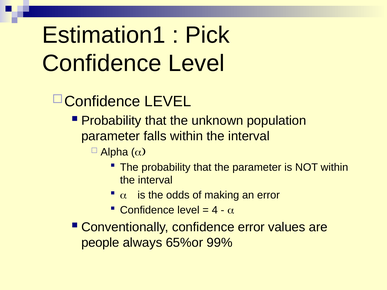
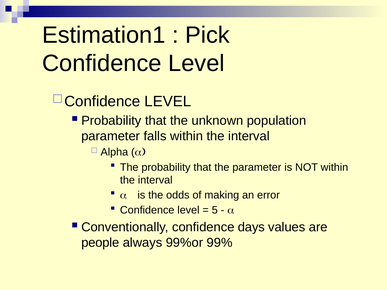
4: 4 -> 5 (215, 210)
confidence error: error -> days (251, 227)
65%or: 65%or -> 99%or (184, 243)
